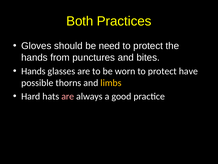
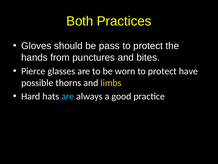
need: need -> pass (109, 46)
Hands: Hands -> Pierce (33, 71)
are colour: pink -> light blue (68, 96)
